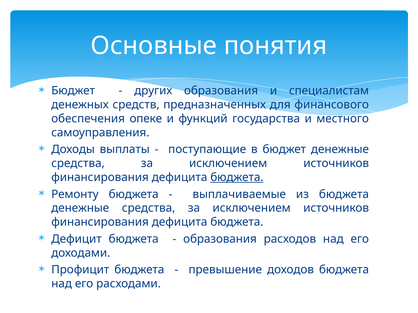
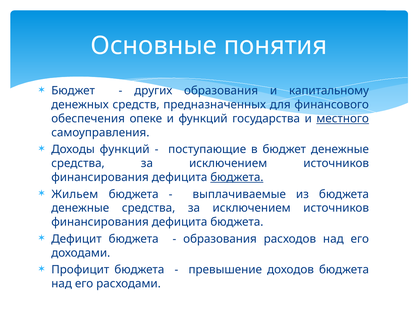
специалистам: специалистам -> капитальному (329, 91)
местного underline: none -> present (343, 119)
Доходы выплаты: выплаты -> функций (125, 150)
Ремонту: Ремонту -> Жильем (75, 195)
